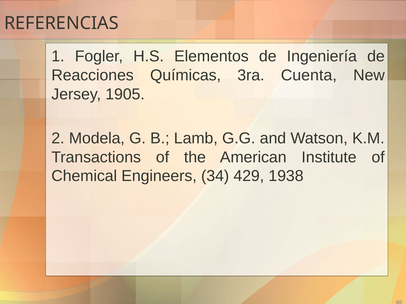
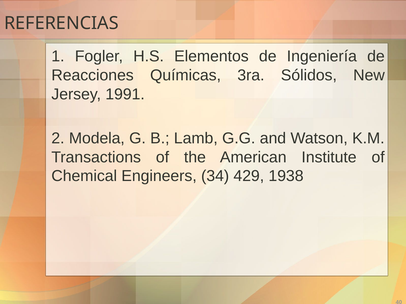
Cuenta: Cuenta -> Sólidos (309, 75)
1905: 1905 -> 1991 (125, 94)
